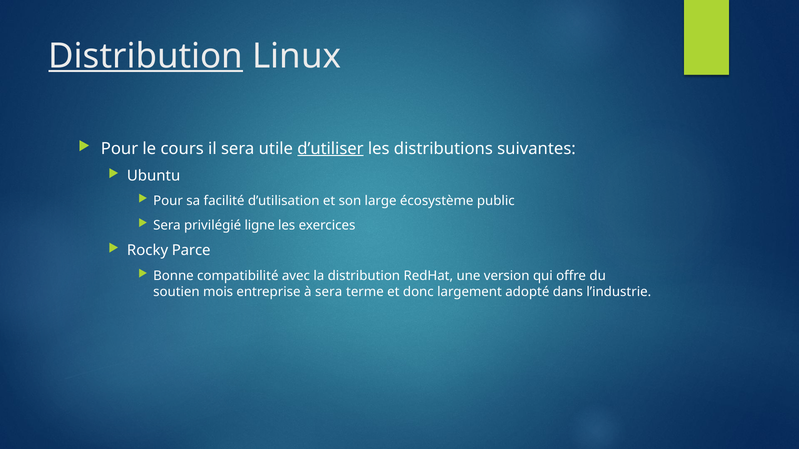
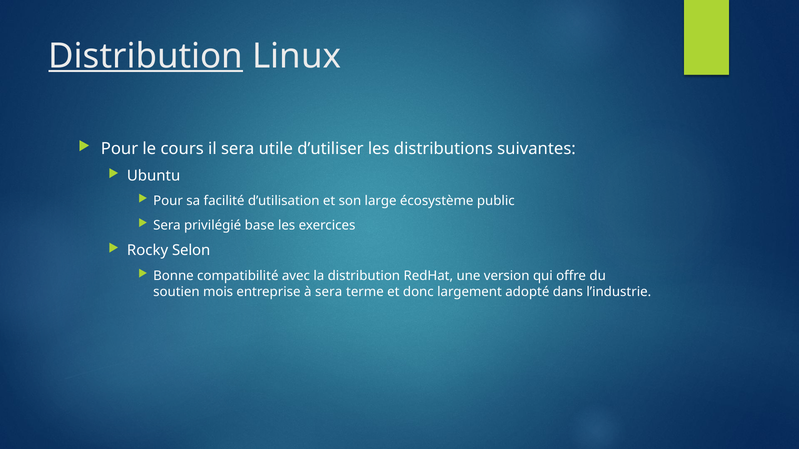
d’utiliser underline: present -> none (330, 149)
ligne: ligne -> base (260, 225)
Parce: Parce -> Selon (191, 251)
